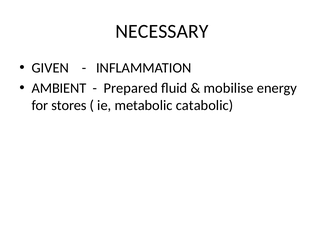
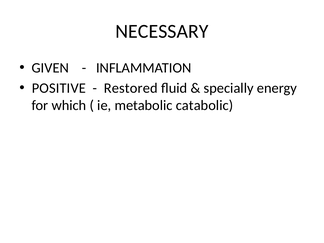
AMBIENT: AMBIENT -> POSITIVE (59, 88)
Prepared: Prepared -> Restored (131, 88)
mobilise: mobilise -> specially (229, 88)
stores: stores -> which (69, 105)
